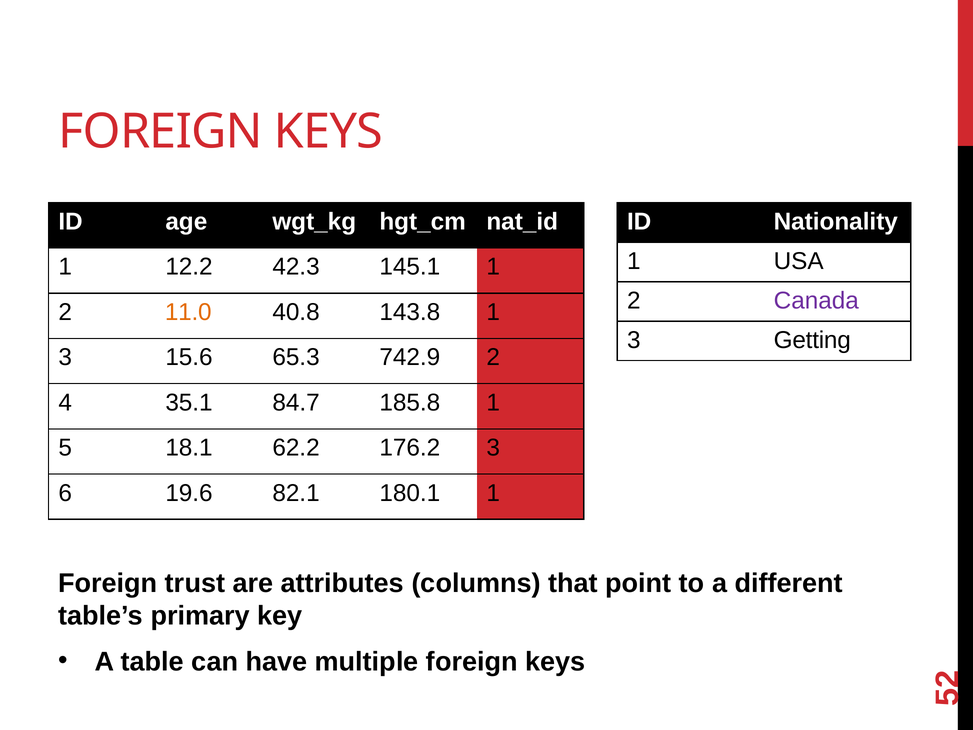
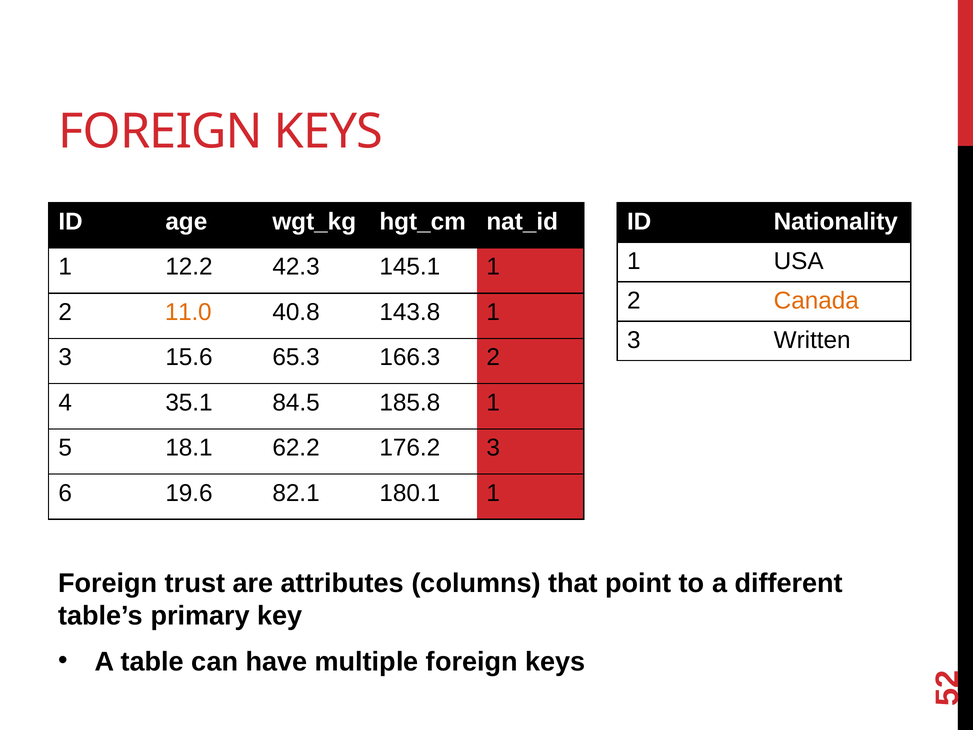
Canada colour: purple -> orange (816, 301)
Getting: Getting -> Written (812, 340)
742.9: 742.9 -> 166.3 (410, 357)
84.7: 84.7 -> 84.5 (296, 402)
